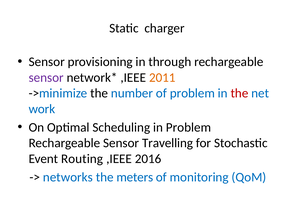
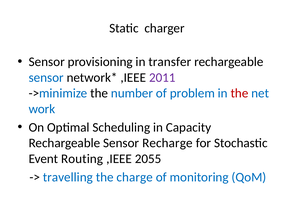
through: through -> transfer (170, 62)
sensor colour: purple -> blue (46, 77)
2011 colour: orange -> purple (162, 77)
in Problem: Problem -> Capacity (189, 127)
Travelling: Travelling -> Recharge (167, 143)
2016: 2016 -> 2055 (148, 158)
networks: networks -> travelling (68, 177)
meters: meters -> charge (135, 177)
